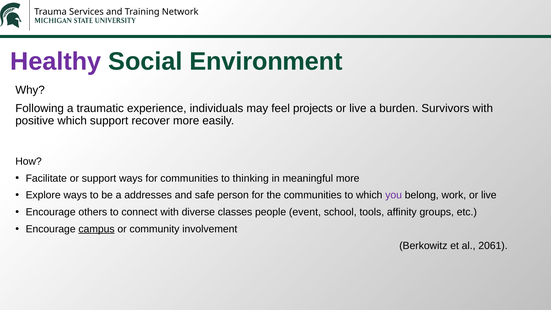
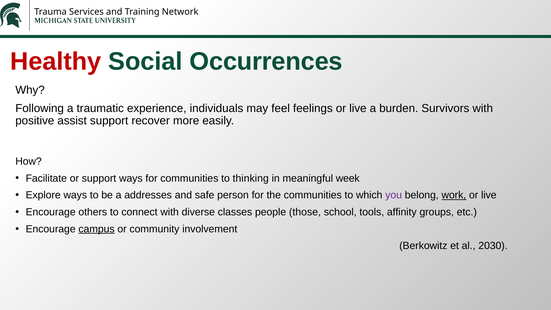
Healthy colour: purple -> red (56, 62)
Environment: Environment -> Occurrences (266, 62)
projects: projects -> feelings (313, 108)
positive which: which -> assist (72, 121)
meaningful more: more -> week (348, 178)
work underline: none -> present (454, 195)
event: event -> those (305, 212)
2061: 2061 -> 2030 (493, 246)
